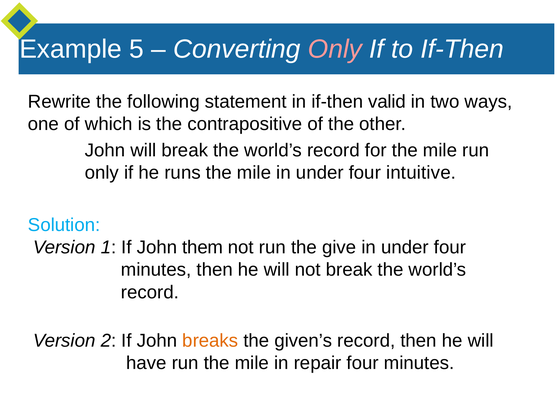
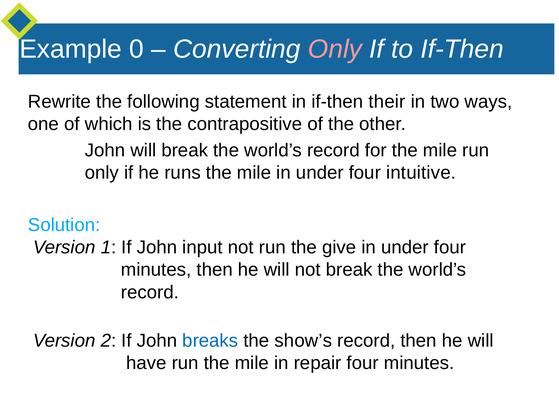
5: 5 -> 0 (136, 49)
valid: valid -> their (387, 102)
them: them -> input (203, 248)
breaks colour: orange -> blue (210, 341)
given’s: given’s -> show’s (303, 341)
